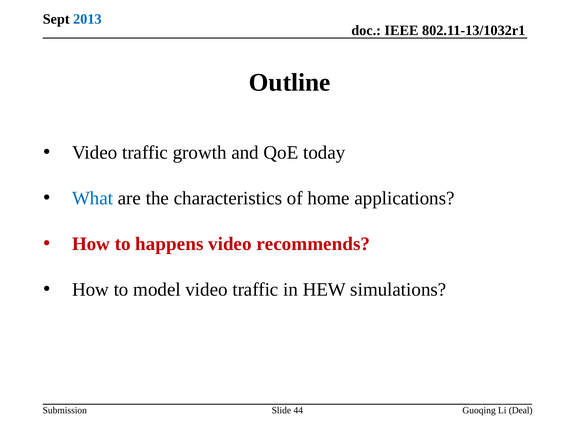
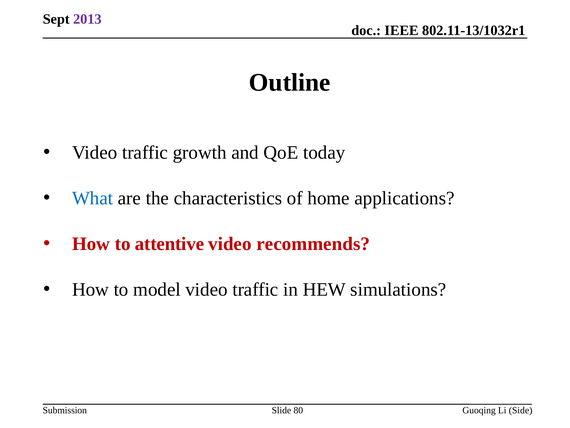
2013 colour: blue -> purple (87, 19)
happens: happens -> attentive (170, 244)
44: 44 -> 80 (298, 410)
Deal: Deal -> Side (521, 410)
